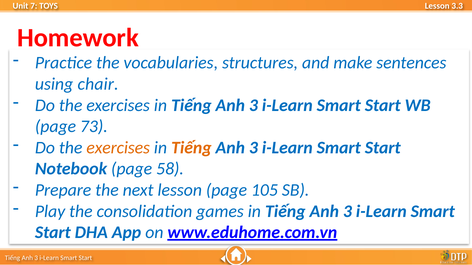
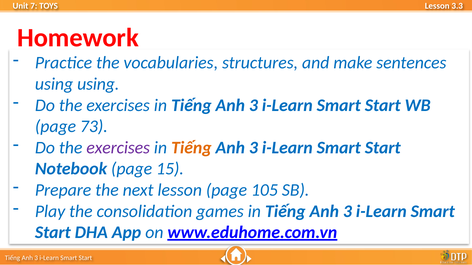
using chair: chair -> using (98, 84)
exercises colour: orange -> purple (118, 148)
58: 58 -> 15 (170, 169)
